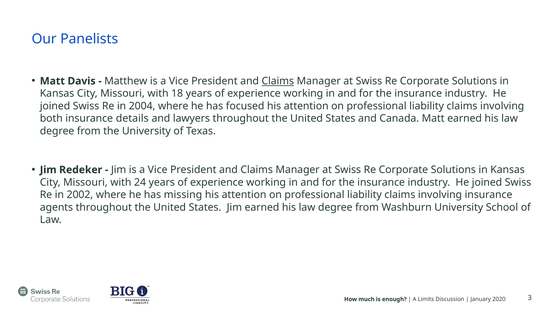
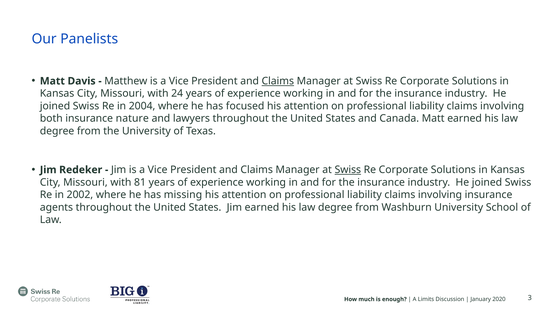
18: 18 -> 24 (177, 93)
details: details -> nature (132, 118)
Swiss underline: none -> present (348, 170)
24: 24 -> 81 (140, 182)
